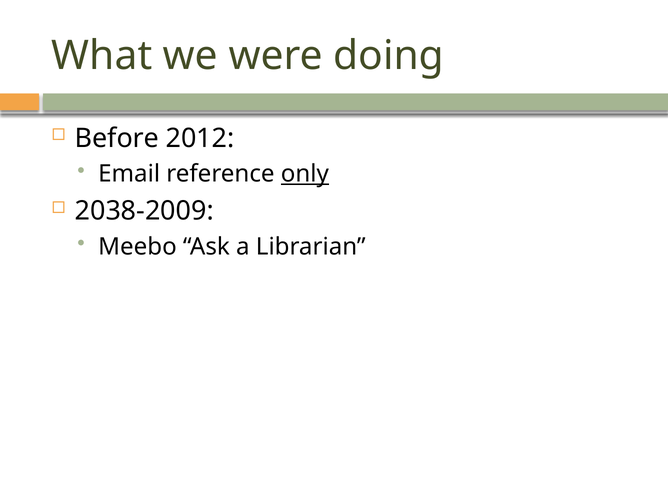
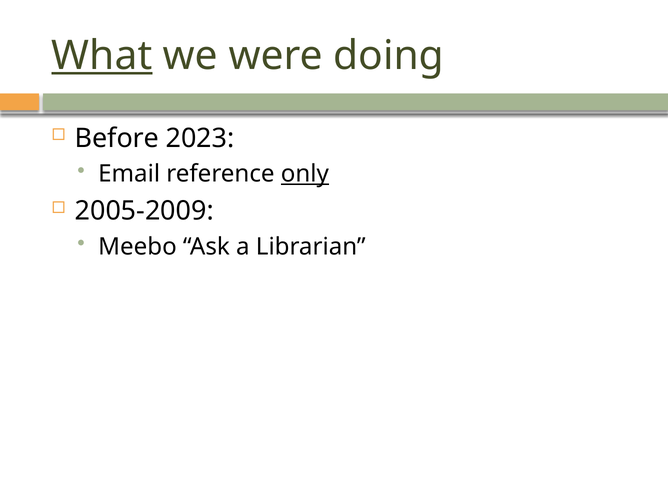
What underline: none -> present (102, 56)
2012: 2012 -> 2023 (200, 138)
2038-2009: 2038-2009 -> 2005-2009 (144, 211)
